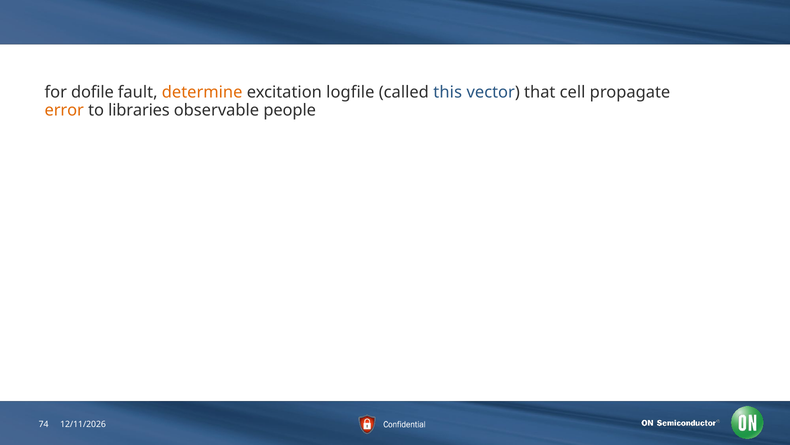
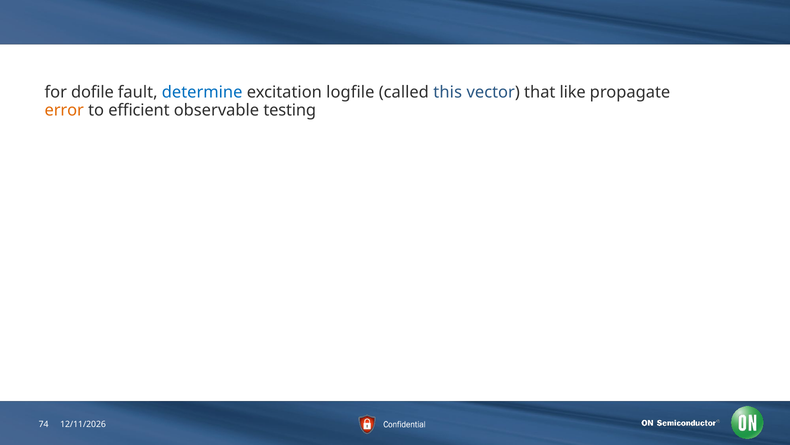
determine colour: orange -> blue (202, 92)
cell: cell -> like (573, 92)
libraries: libraries -> efficient (139, 110)
people: people -> testing (290, 110)
